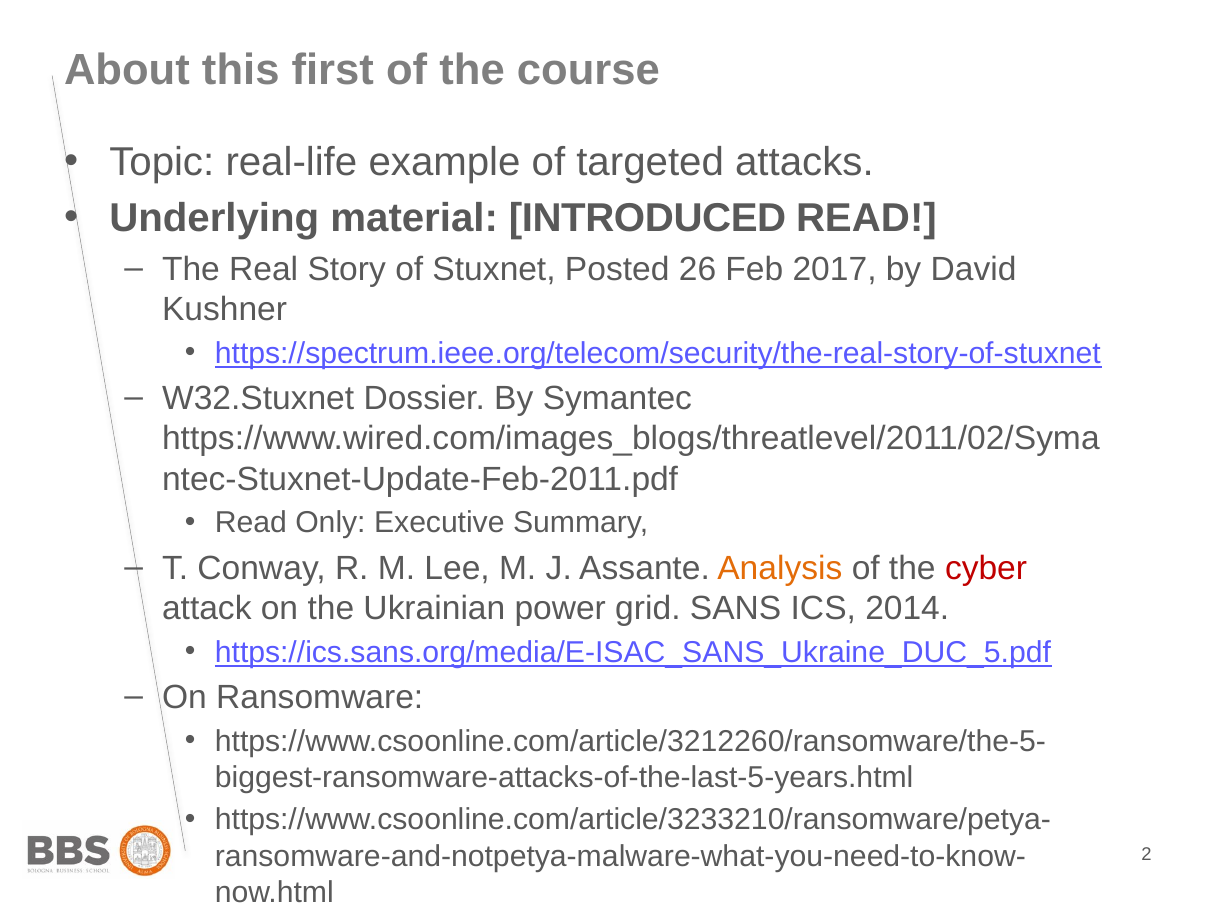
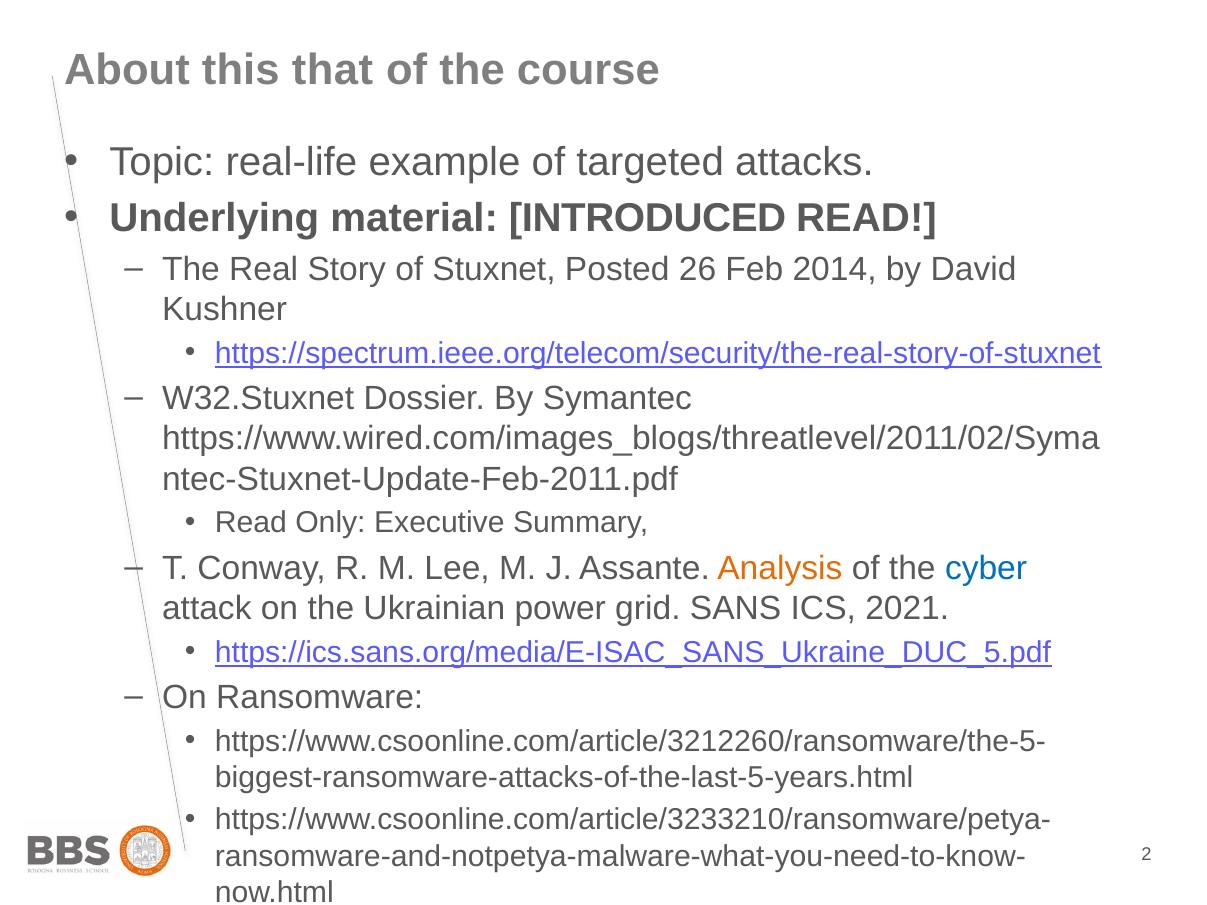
first: first -> that (333, 70)
2017: 2017 -> 2014 (835, 269)
cyber colour: red -> blue (986, 568)
2014: 2014 -> 2021 (907, 609)
